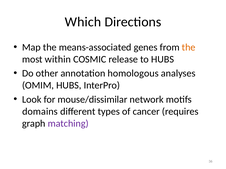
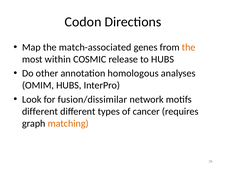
Which: Which -> Codon (83, 22)
means-associated: means-associated -> match-associated (95, 47)
mouse/dissimilar: mouse/dissimilar -> fusion/dissimilar (92, 100)
domains: domains -> different (40, 112)
matching colour: purple -> orange (68, 124)
